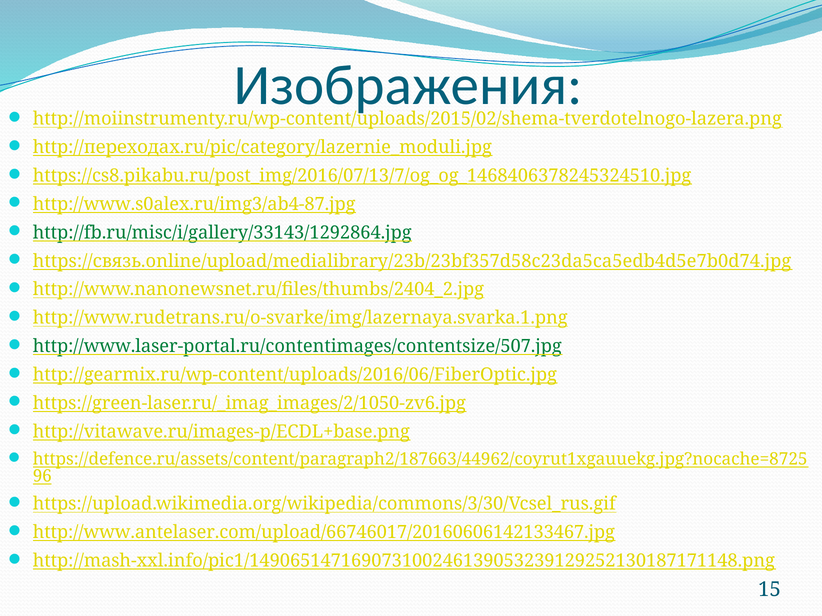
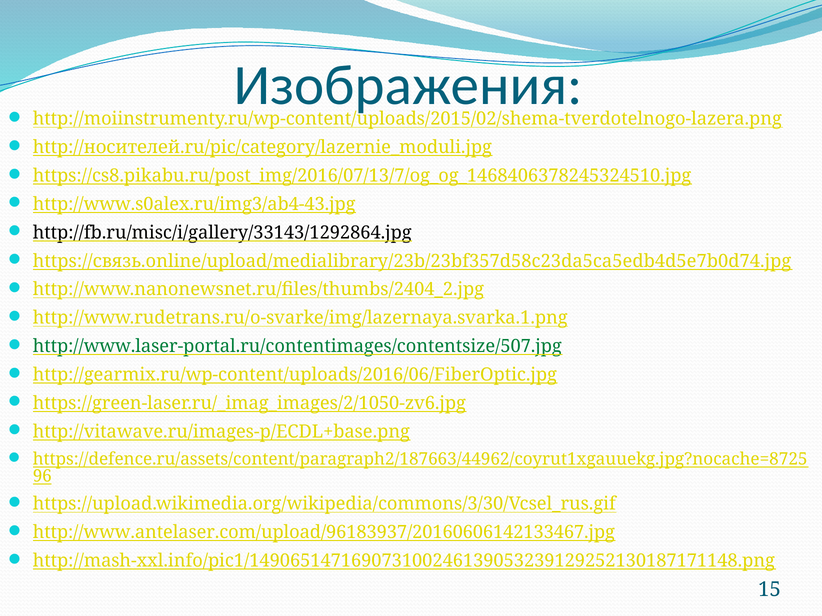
http://переходах.ru/pic/category/lazernie_moduli.jpg: http://переходах.ru/pic/category/lazernie_moduli.jpg -> http://носителей.ru/pic/category/lazernie_moduli.jpg (262, 147)
http://www.s0alex.ru/img3/ab4-87.jpg: http://www.s0alex.ru/img3/ab4-87.jpg -> http://www.s0alex.ru/img3/ab4-43.jpg (194, 204)
http://fb.ru/misc/i/gallery/33143/1292864.jpg colour: green -> black (222, 233)
http://www.antelaser.com/upload/66746017/20160606142133467.jpg: http://www.antelaser.com/upload/66746017/20160606142133467.jpg -> http://www.antelaser.com/upload/96183937/20160606142133467.jpg (324, 533)
